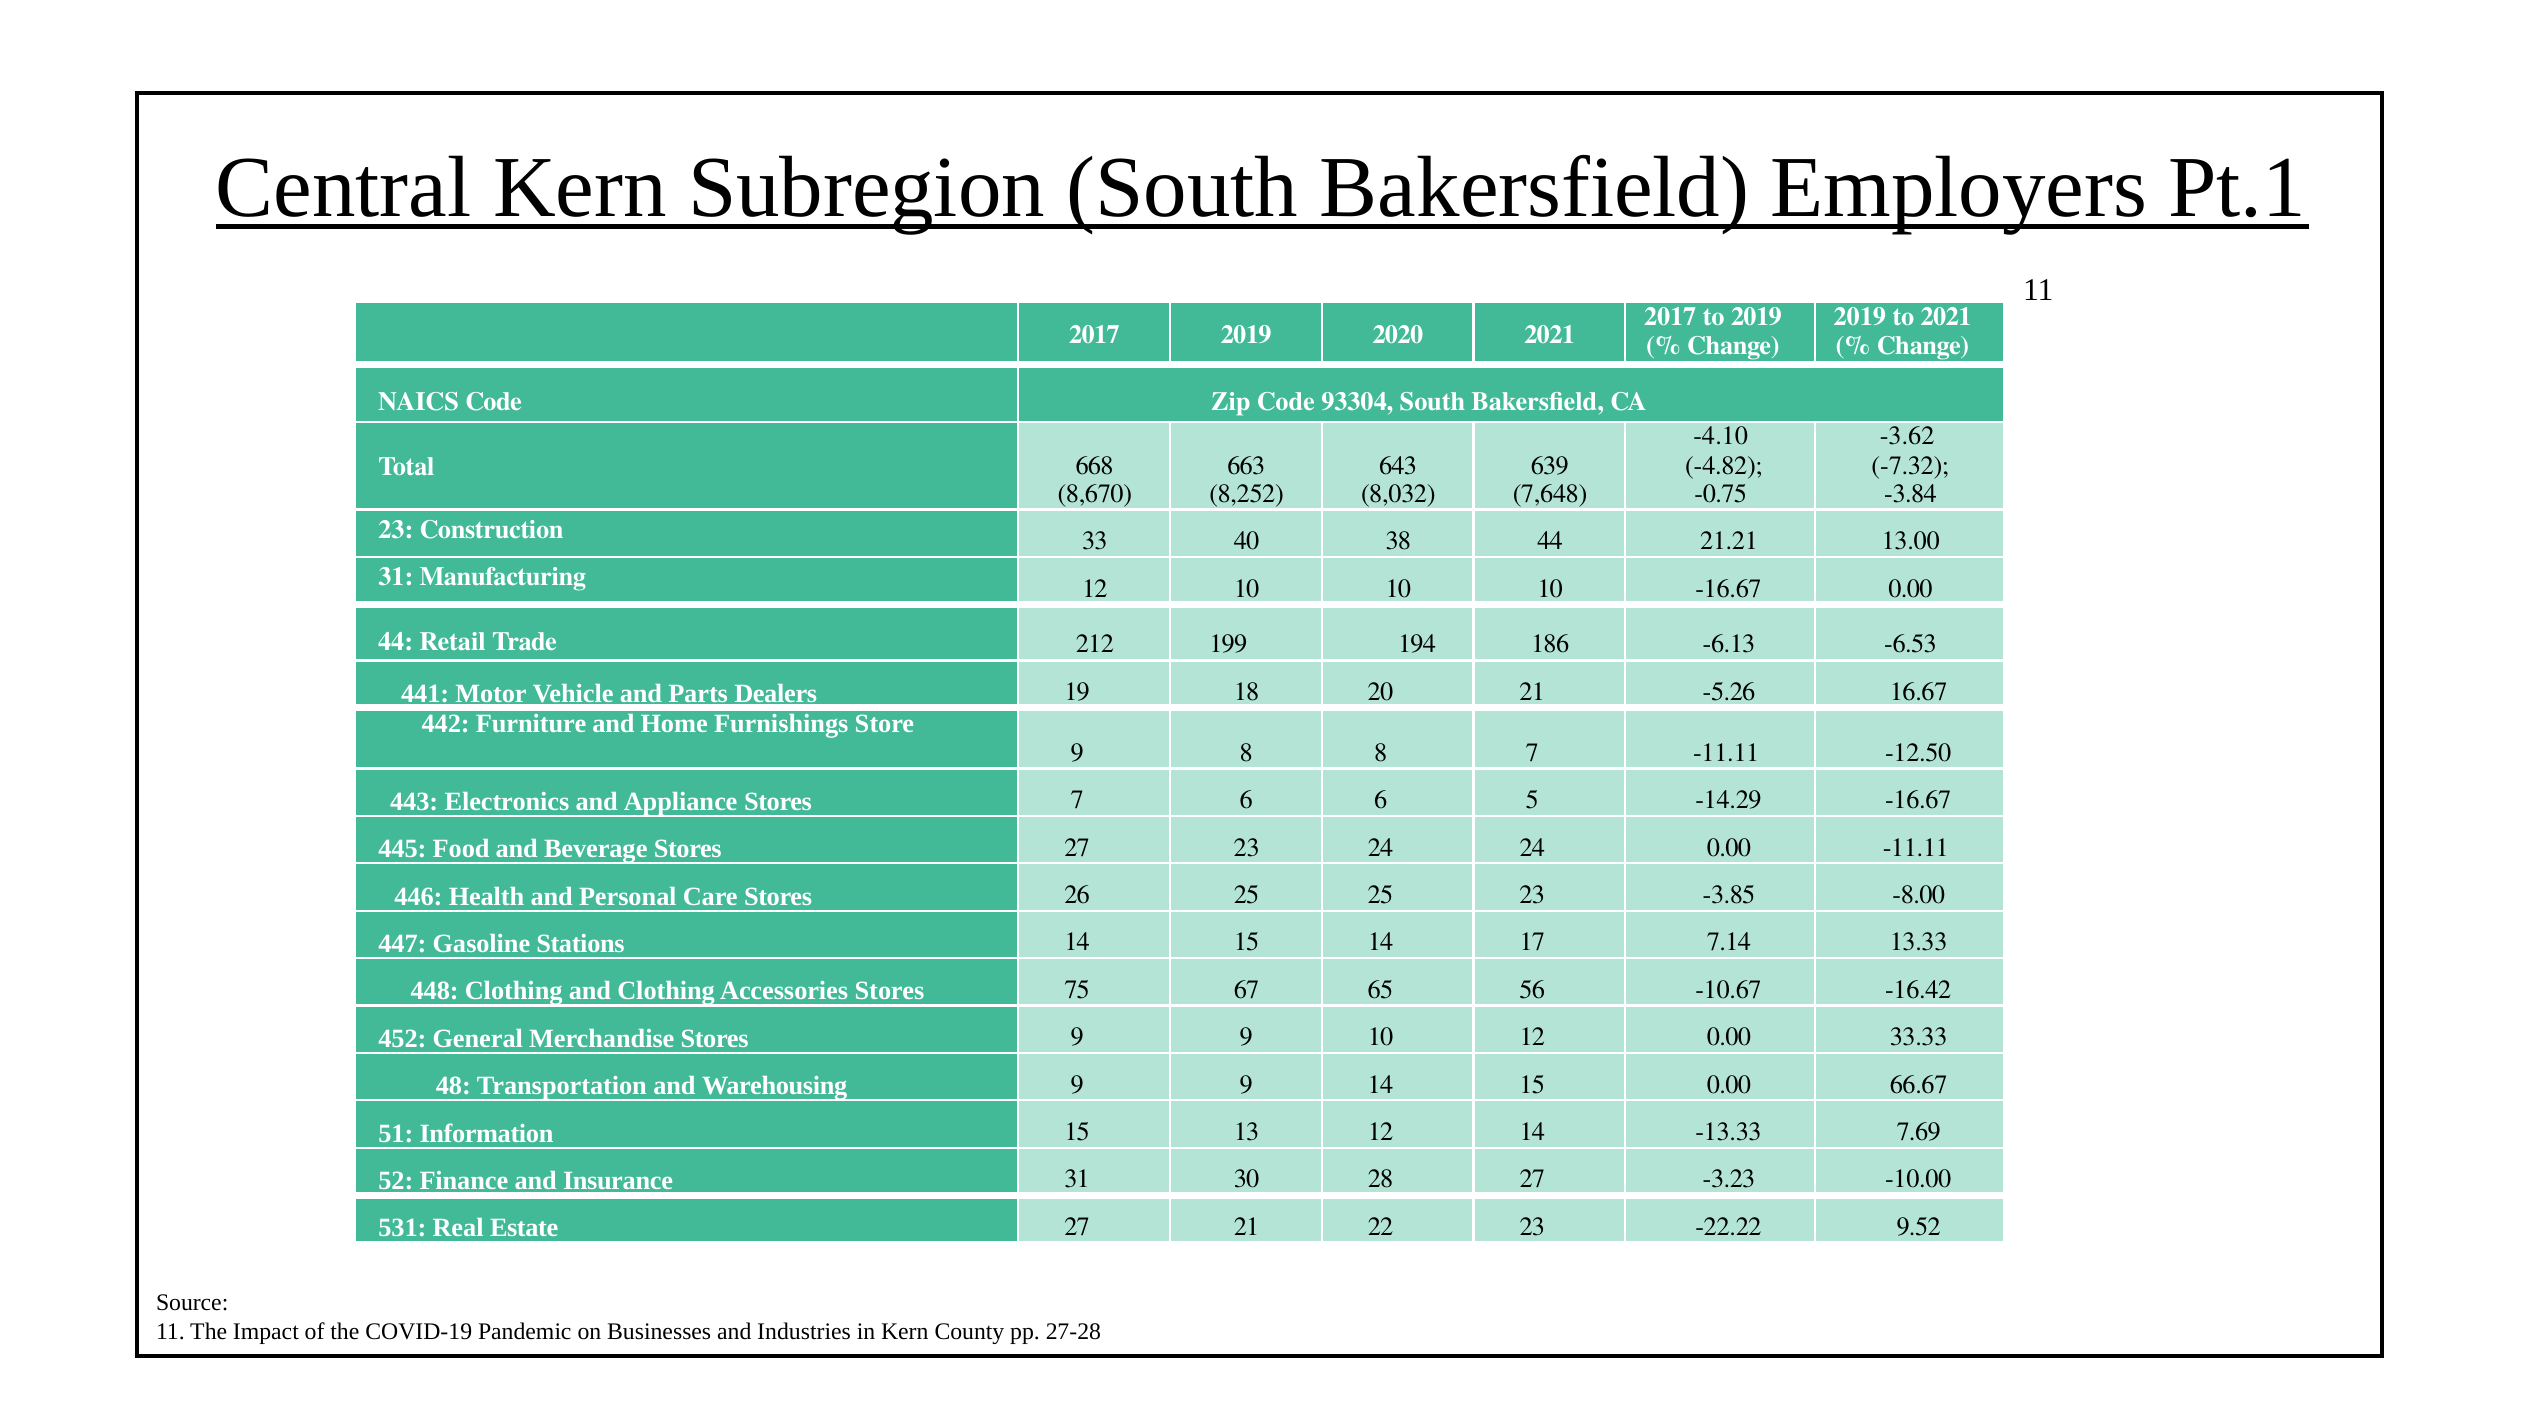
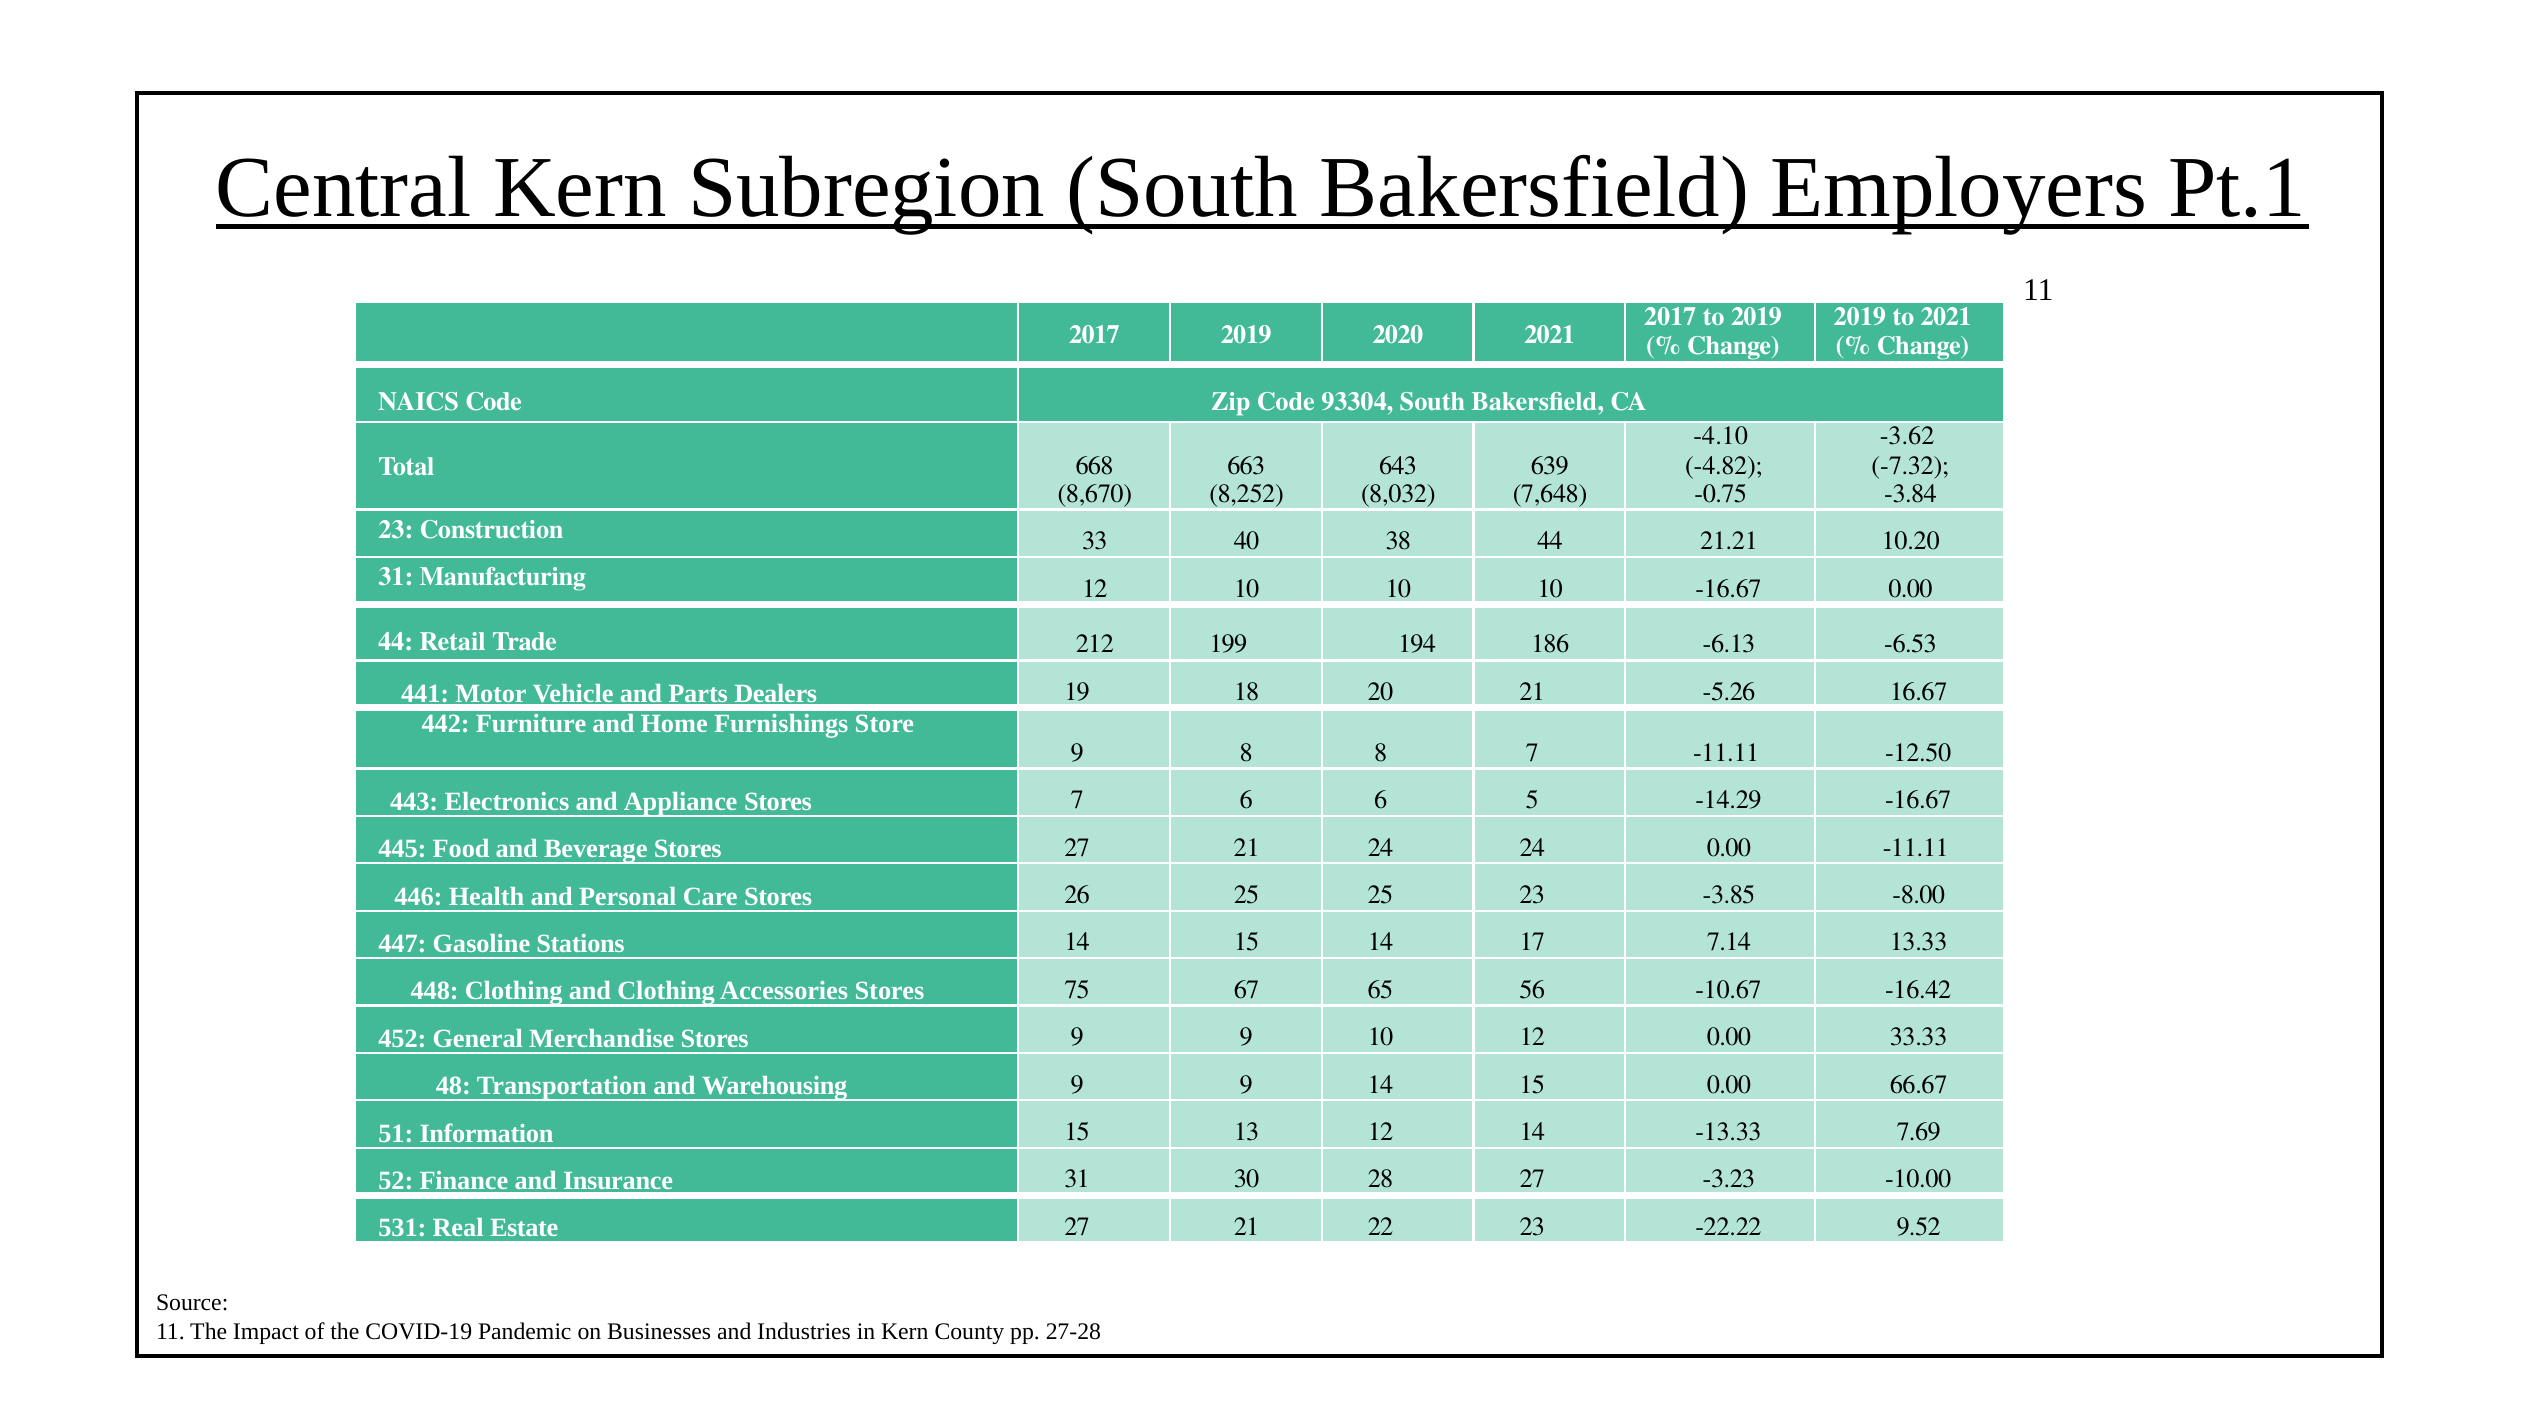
13.00: 13.00 -> 10.20 (1911, 541)
Stores 27 23: 23 -> 21 (1247, 848)
